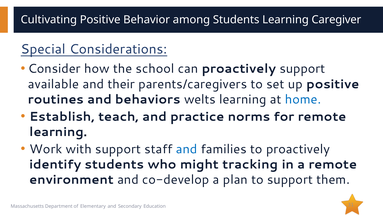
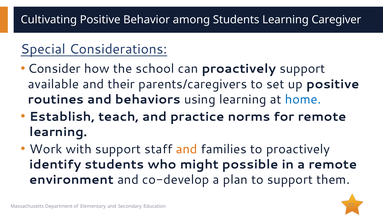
welts: welts -> using (200, 100)
and colour: blue -> orange (187, 150)
tracking: tracking -> possible (250, 165)
